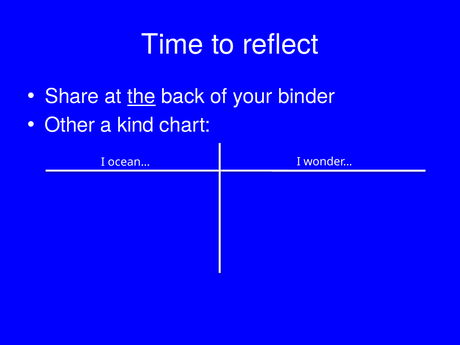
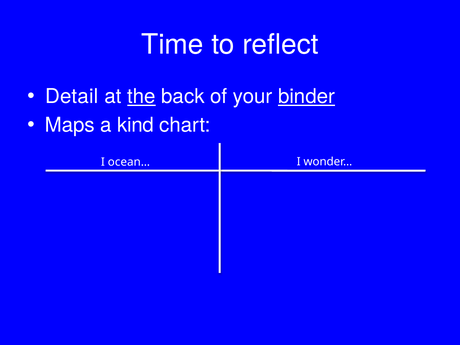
Share: Share -> Detail (72, 96)
binder underline: none -> present (307, 96)
Other: Other -> Maps (70, 125)
